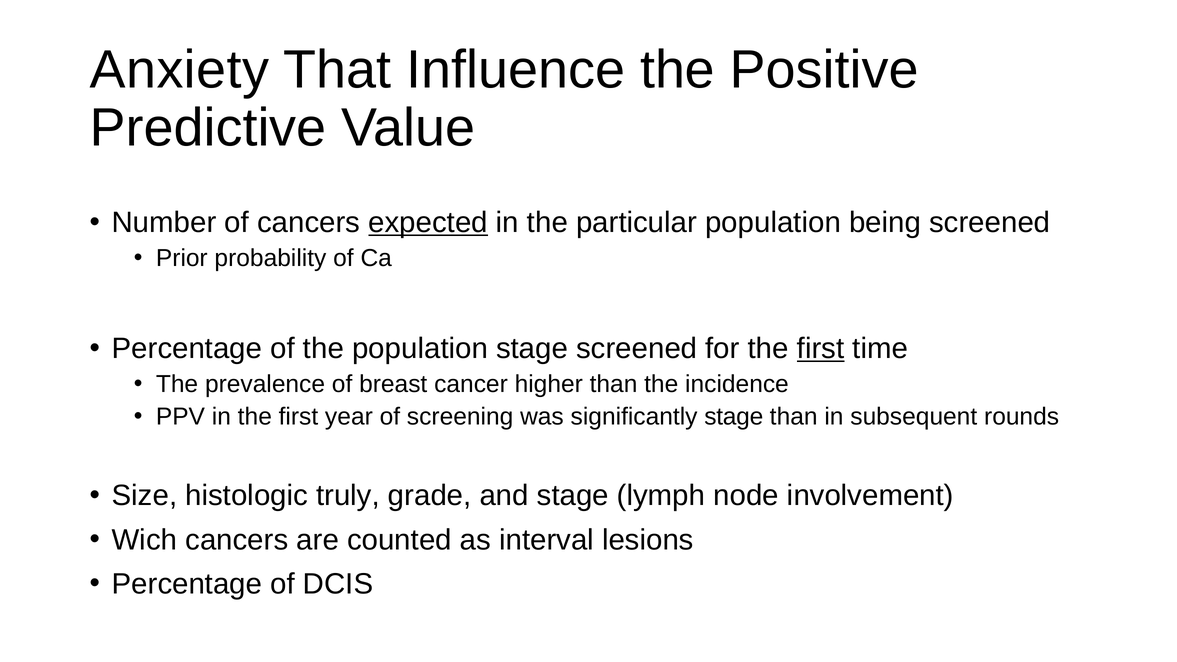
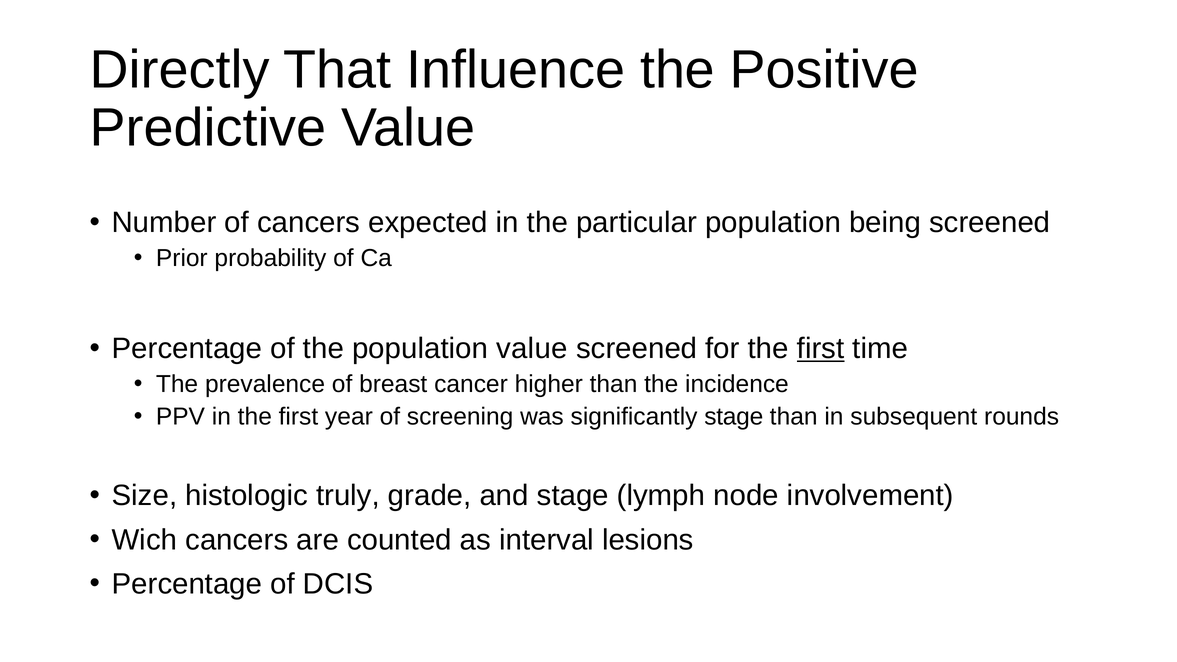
Anxiety: Anxiety -> Directly (180, 70)
expected underline: present -> none (428, 223)
population stage: stage -> value (532, 349)
